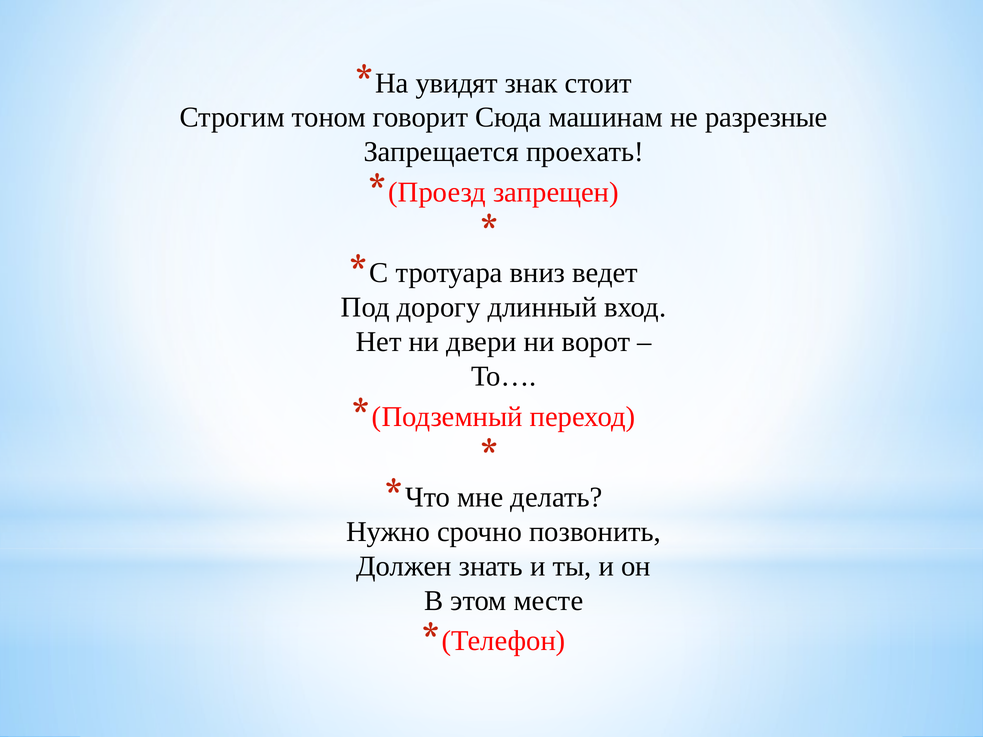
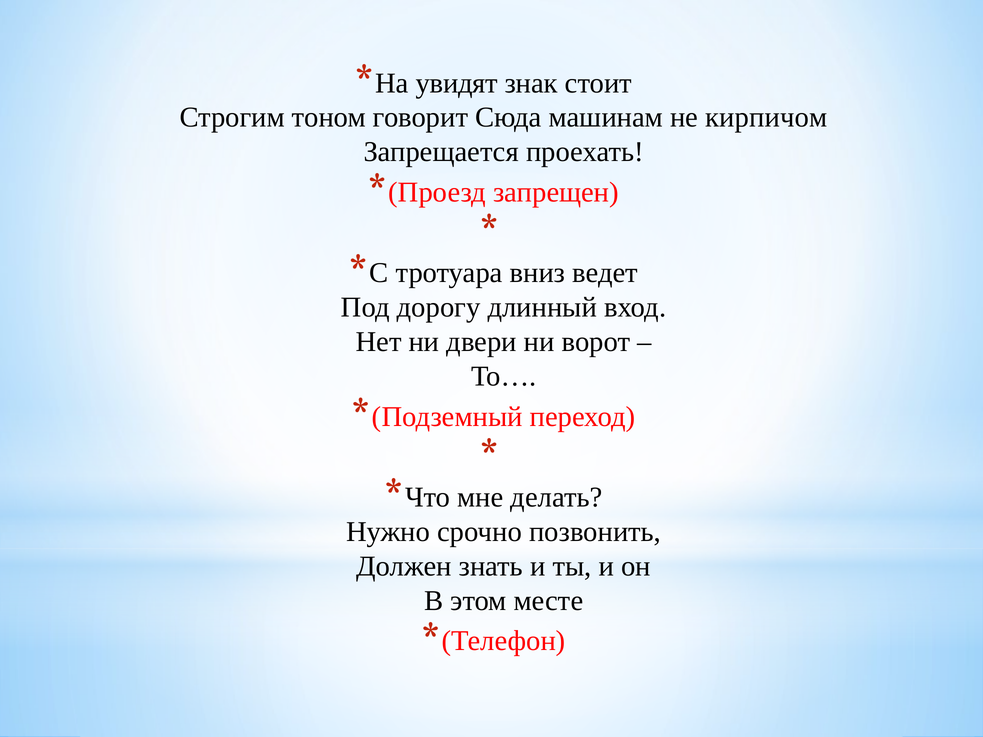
разрезные: разрезные -> кирпичом (766, 118)
